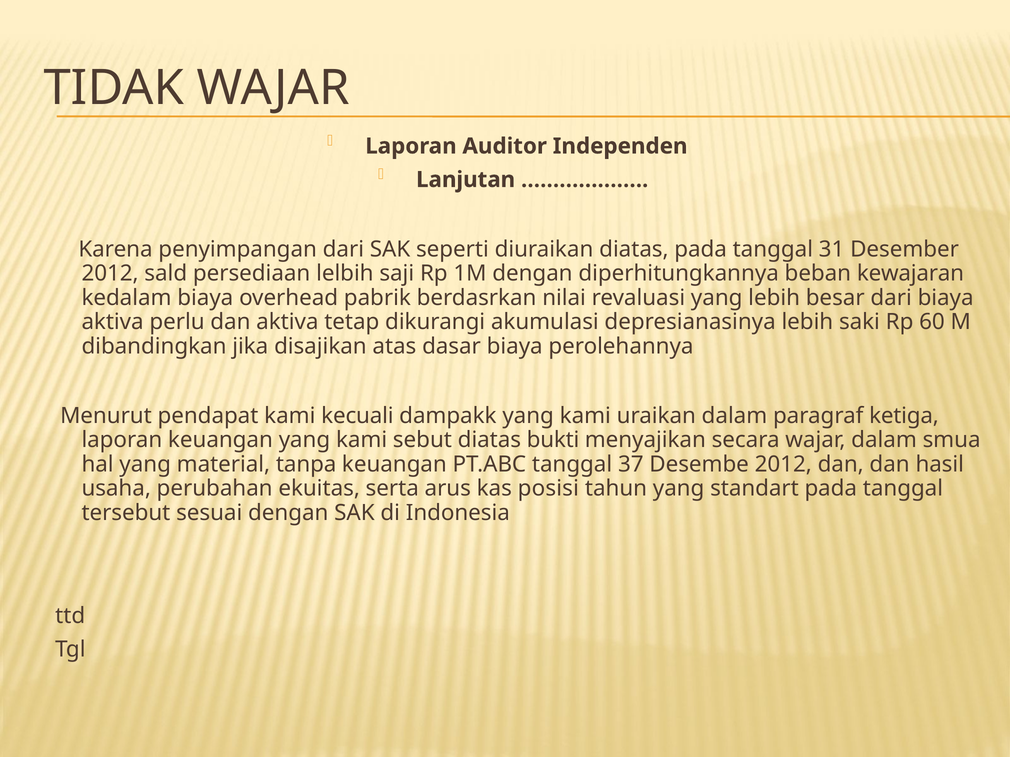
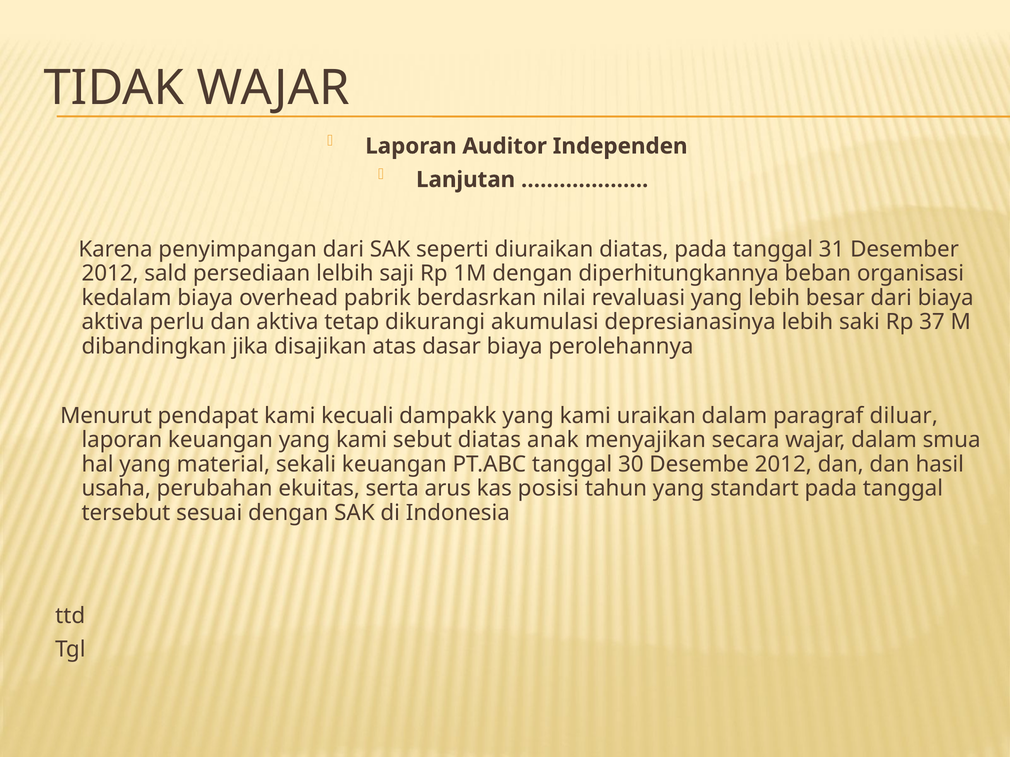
kewajaran: kewajaran -> organisasi (910, 274)
60: 60 -> 37 (932, 322)
ketiga: ketiga -> diluar (904, 416)
bukti: bukti -> anak (553, 440)
tanpa: tanpa -> sekali (306, 465)
37: 37 -> 30 (631, 465)
